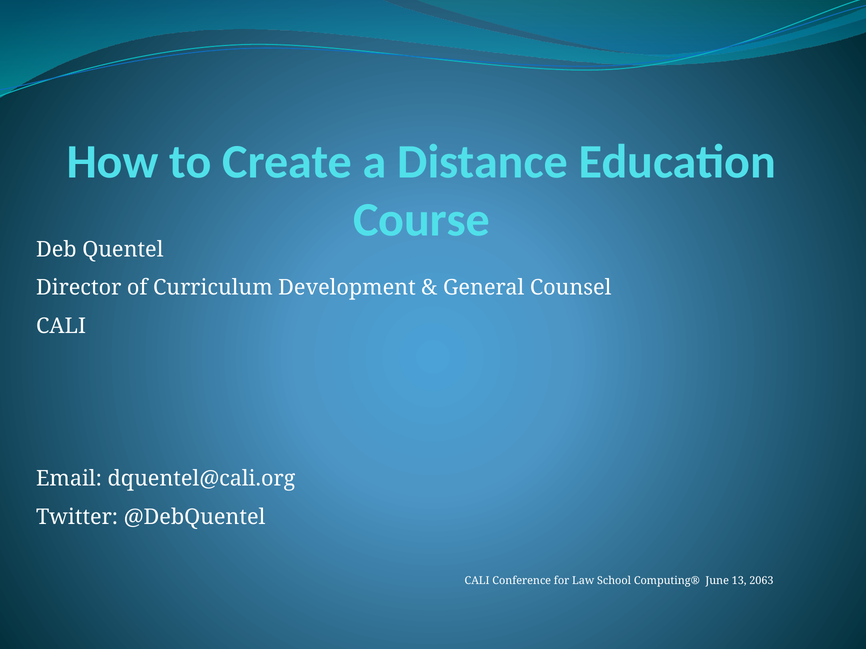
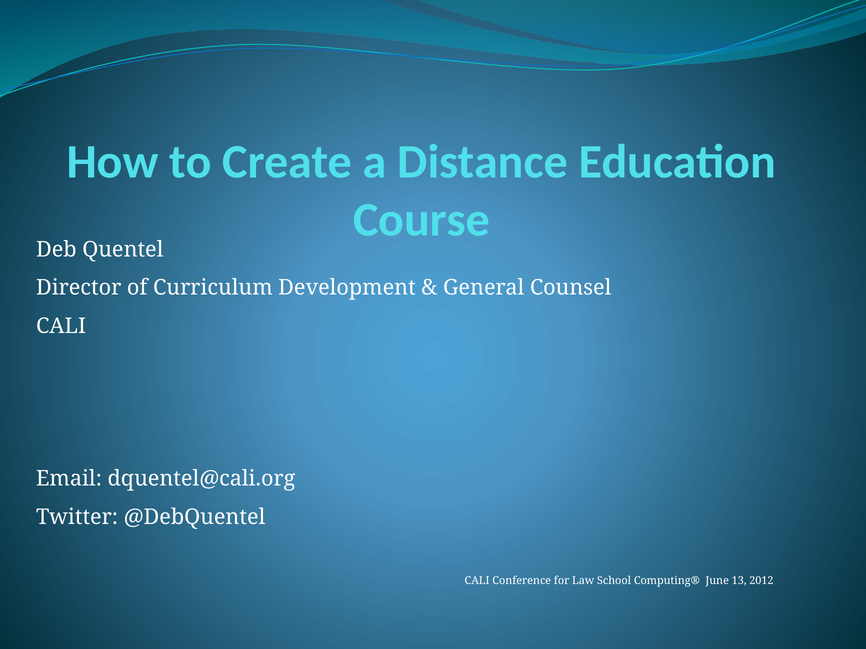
2063: 2063 -> 2012 (761, 581)
